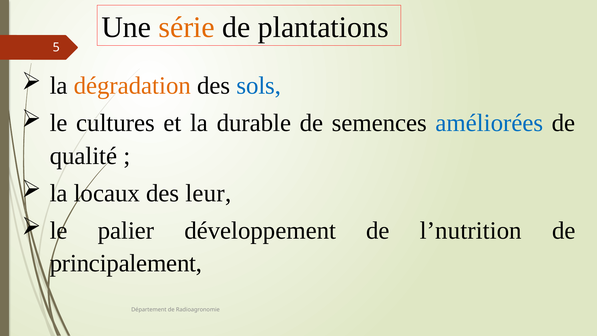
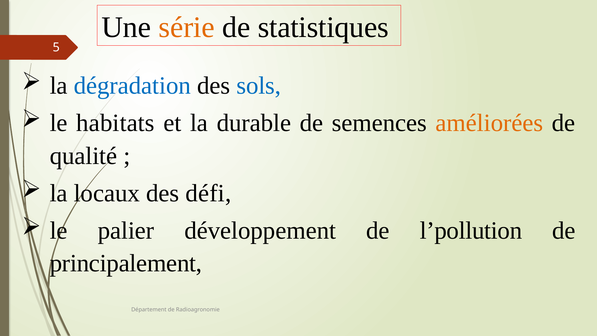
plantations: plantations -> statistiques (323, 27)
dégradation colour: orange -> blue (132, 86)
cultures: cultures -> habitats (115, 123)
améliorées colour: blue -> orange (489, 123)
leur: leur -> défi (208, 193)
l’nutrition: l’nutrition -> l’pollution (471, 230)
